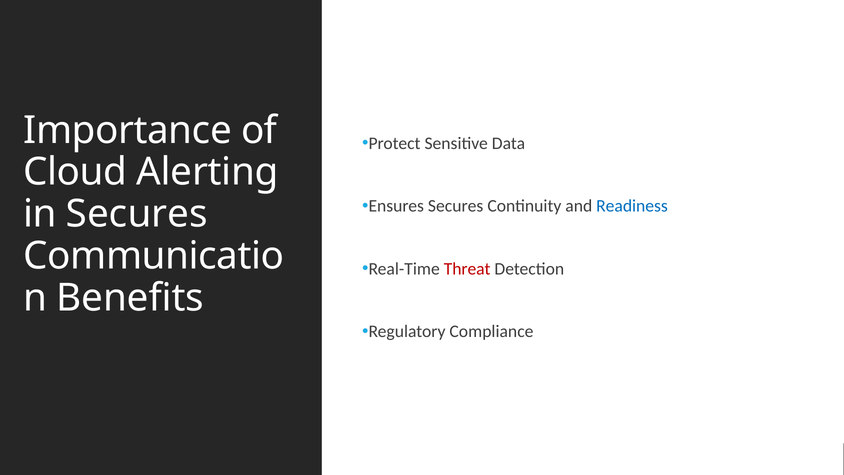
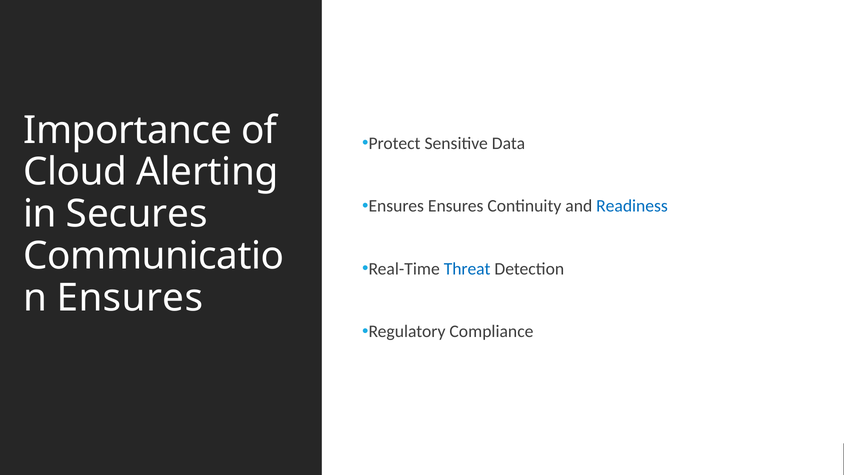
Ensures Secures: Secures -> Ensures (456, 206)
Threat colour: red -> blue (467, 269)
Benefits: Benefits -> Ensures (130, 298)
